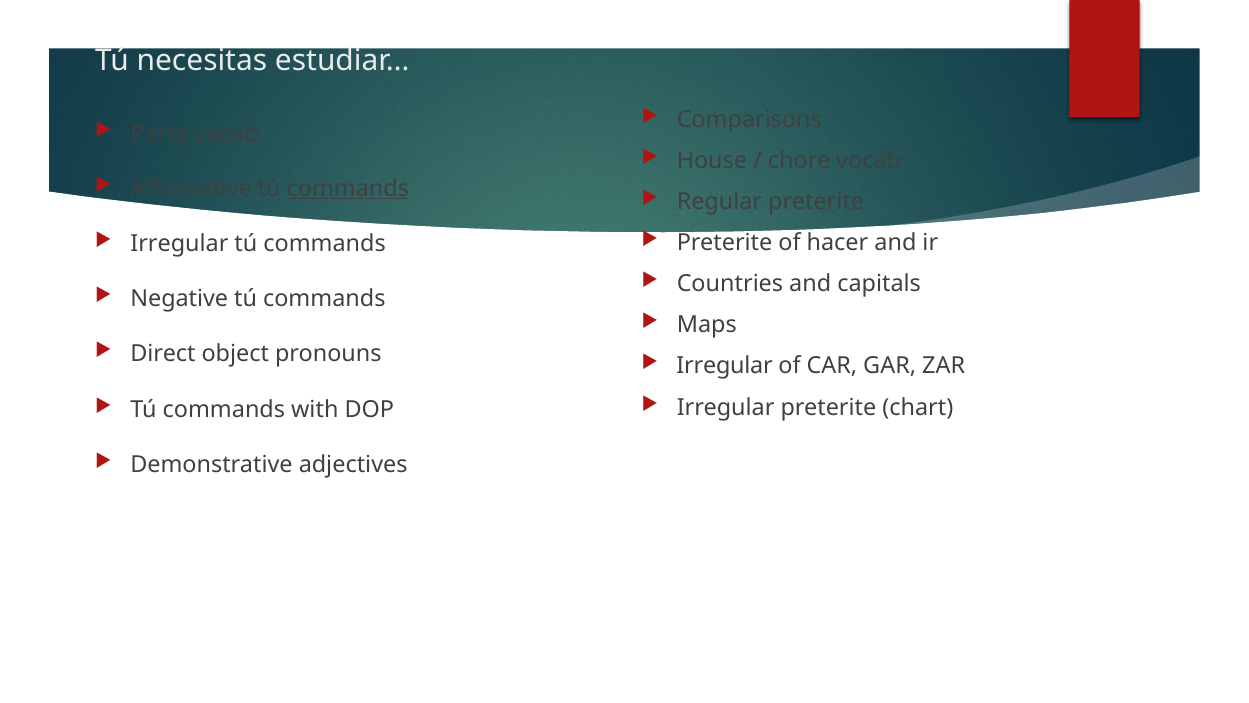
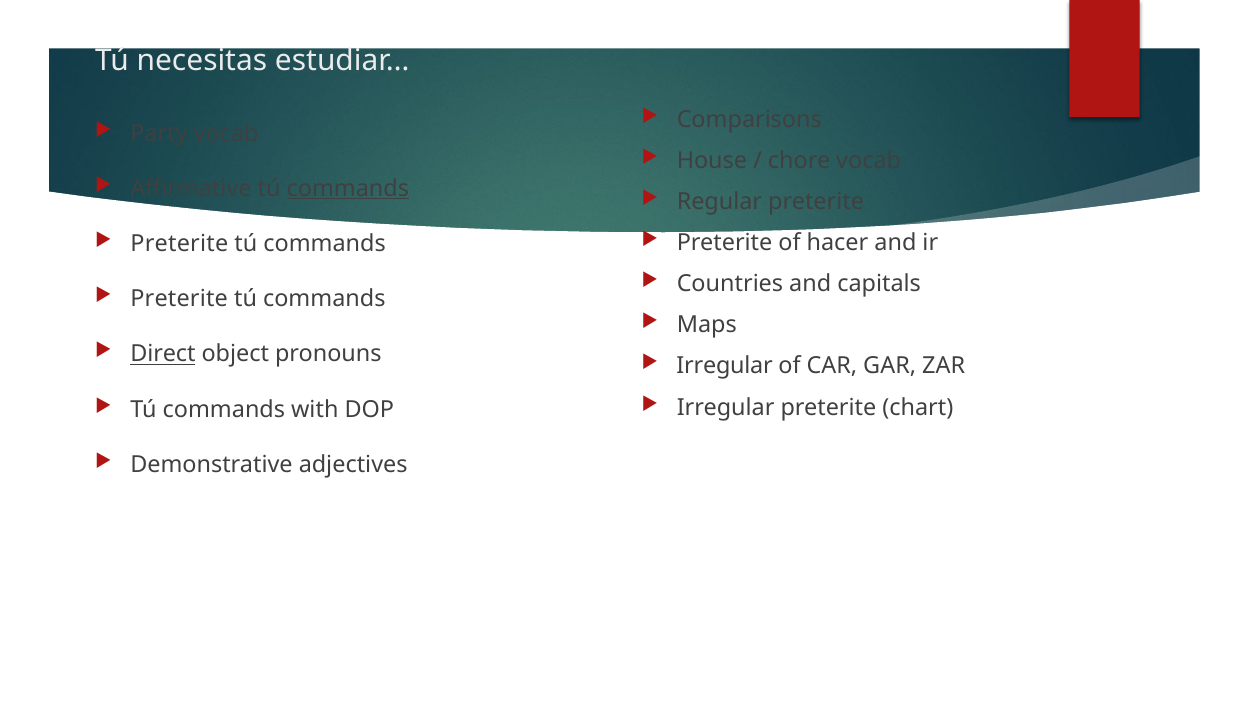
Irregular: Irregular -> Preterite (179, 244)
Negative: Negative -> Preterite (179, 299)
Direct underline: none -> present (163, 354)
